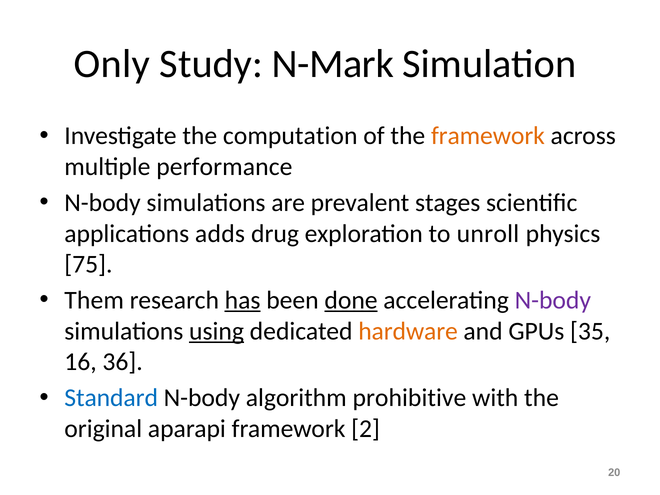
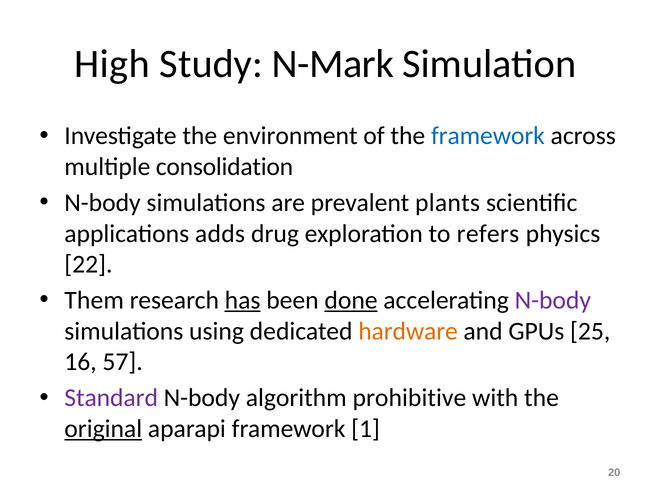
Only: Only -> High (112, 64)
computation: computation -> environment (290, 136)
framework colour: orange -> blue (488, 136)
performance: performance -> consolidation (225, 167)
stages: stages -> plants (448, 203)
unroll: unroll -> refers (488, 234)
75: 75 -> 22 (88, 264)
using underline: present -> none (217, 331)
35: 35 -> 25 (590, 331)
36: 36 -> 57 (123, 362)
Standard colour: blue -> purple (111, 398)
original underline: none -> present (103, 429)
2: 2 -> 1 (366, 429)
